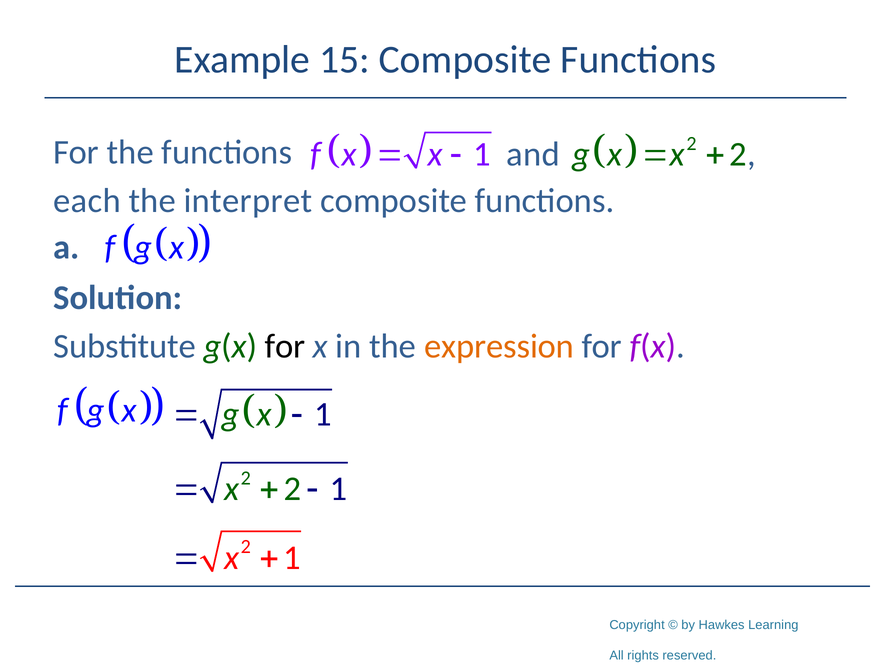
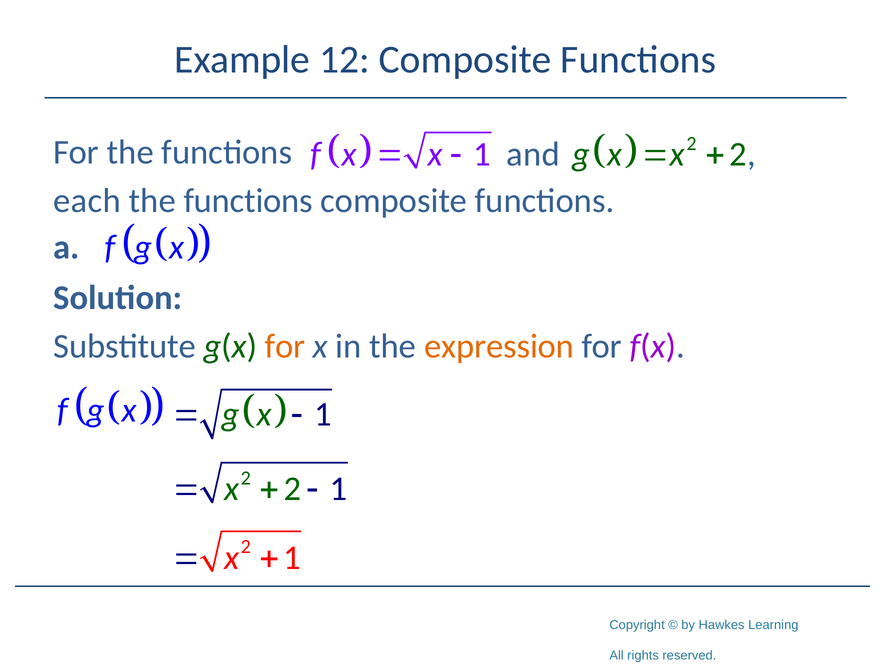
15: 15 -> 12 (345, 60)
interpret: interpret -> functions (248, 201)
for colour: black -> orange (285, 347)
